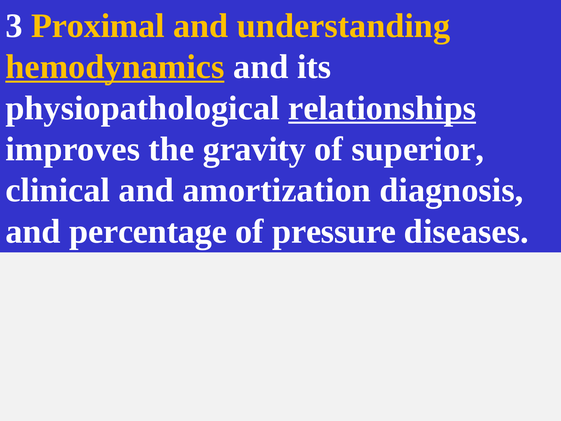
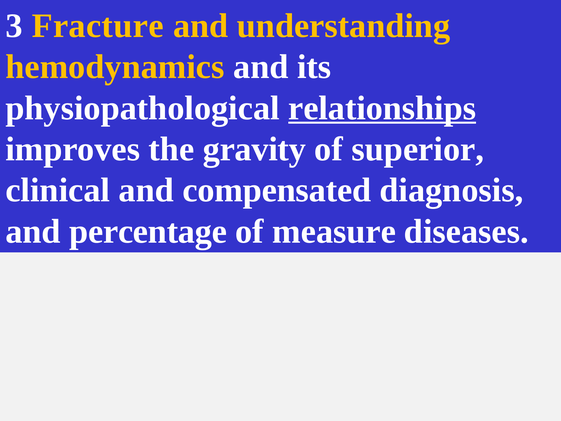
Proximal: Proximal -> Fracture (98, 26)
hemodynamics underline: present -> none (115, 67)
amortization: amortization -> compensated (277, 190)
pressure: pressure -> measure (334, 231)
